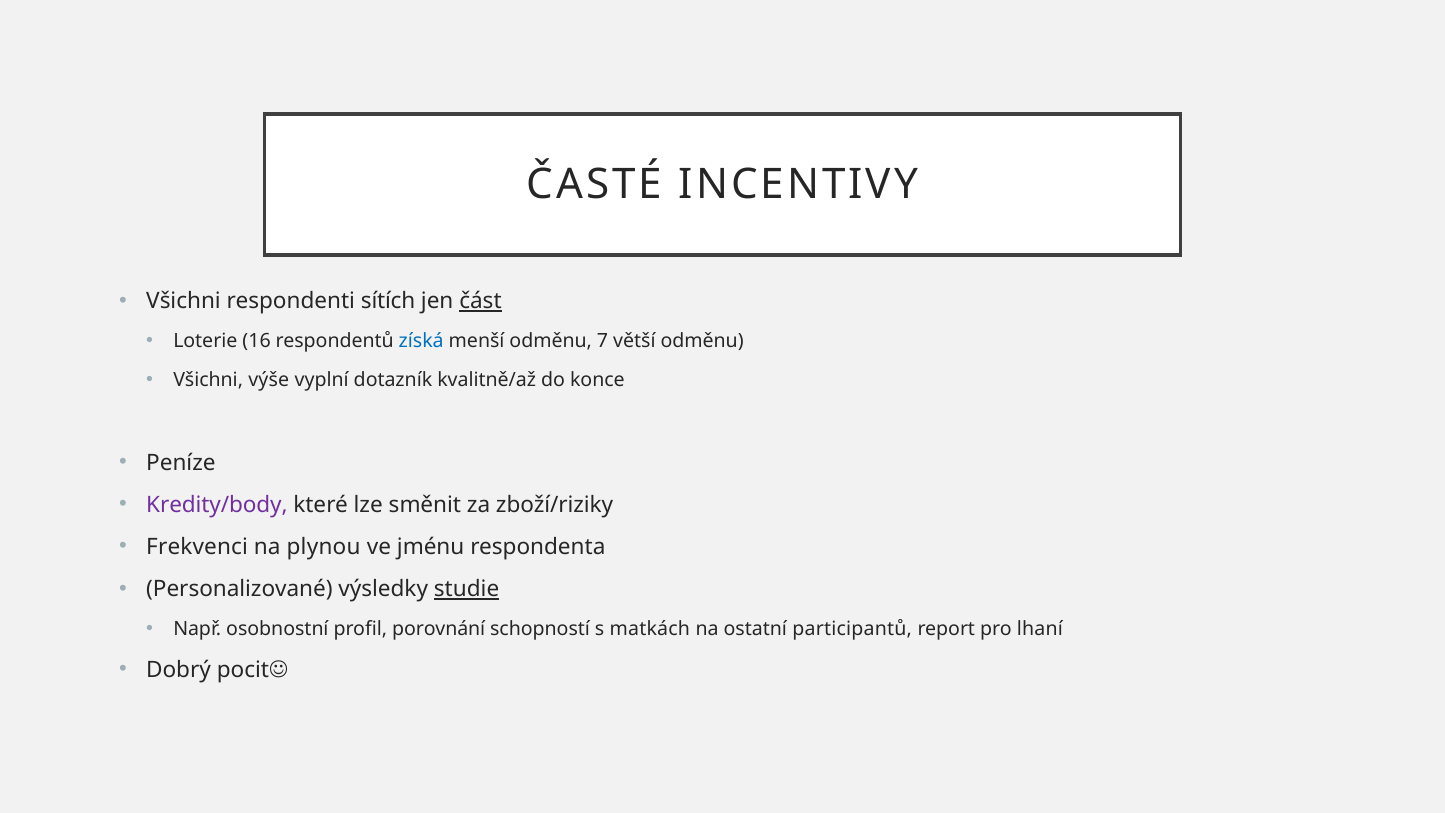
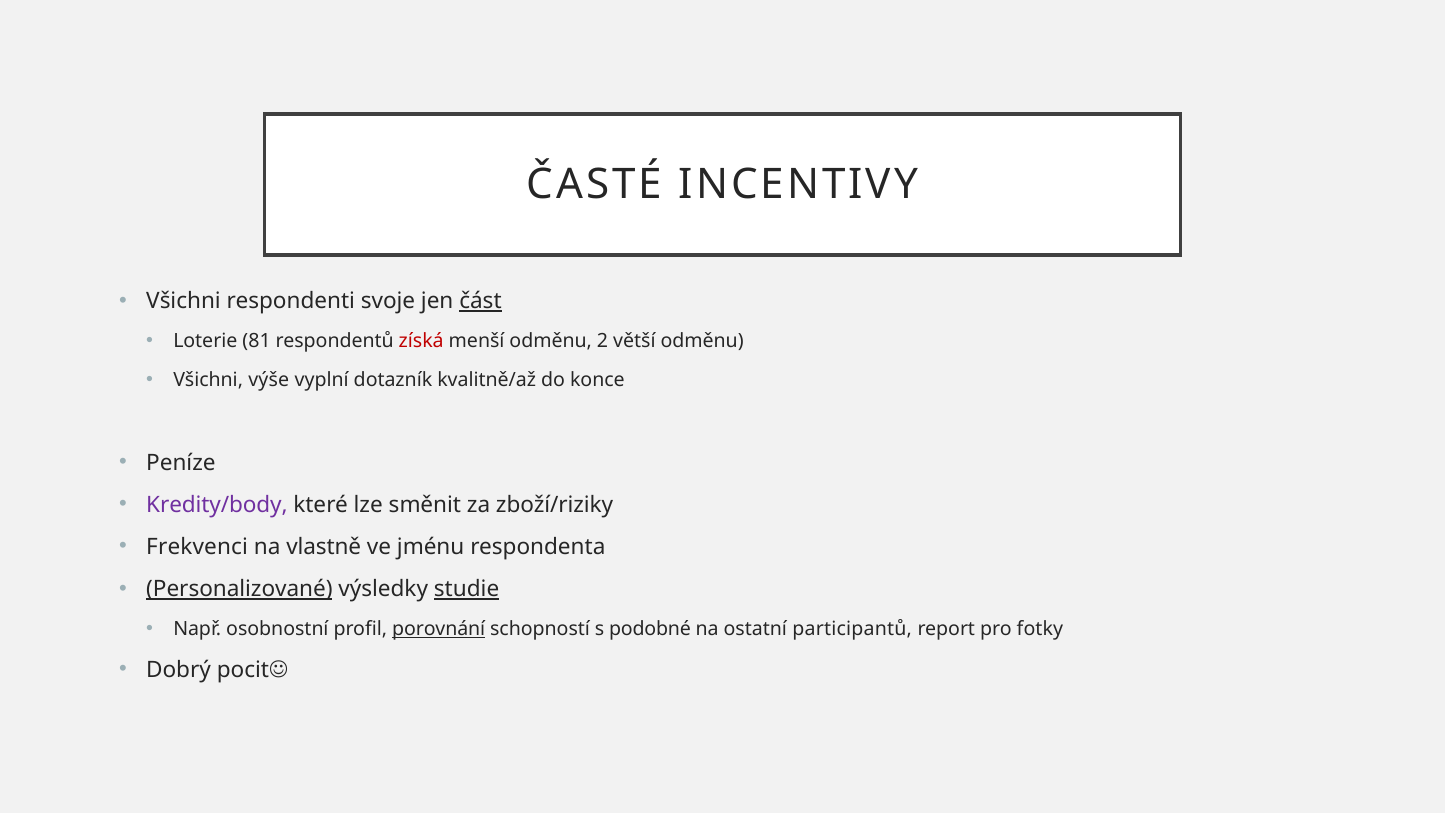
sítích: sítích -> svoje (388, 301)
16: 16 -> 81 (257, 341)
získá colour: blue -> red (421, 341)
7: 7 -> 2 (602, 341)
plynou: plynou -> vlastně (324, 547)
Personalizované underline: none -> present (239, 589)
porovnání underline: none -> present (439, 629)
matkách: matkách -> podobné (650, 629)
lhaní: lhaní -> fotky (1040, 629)
